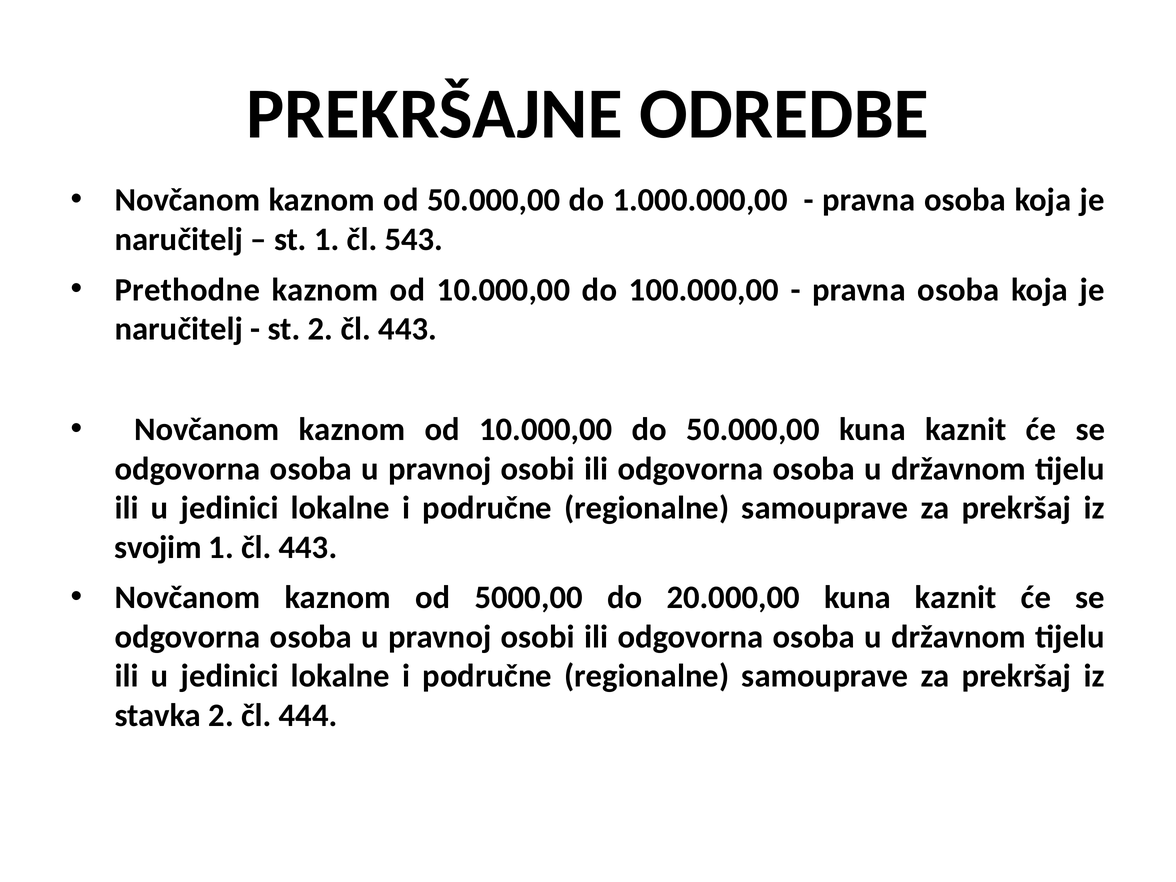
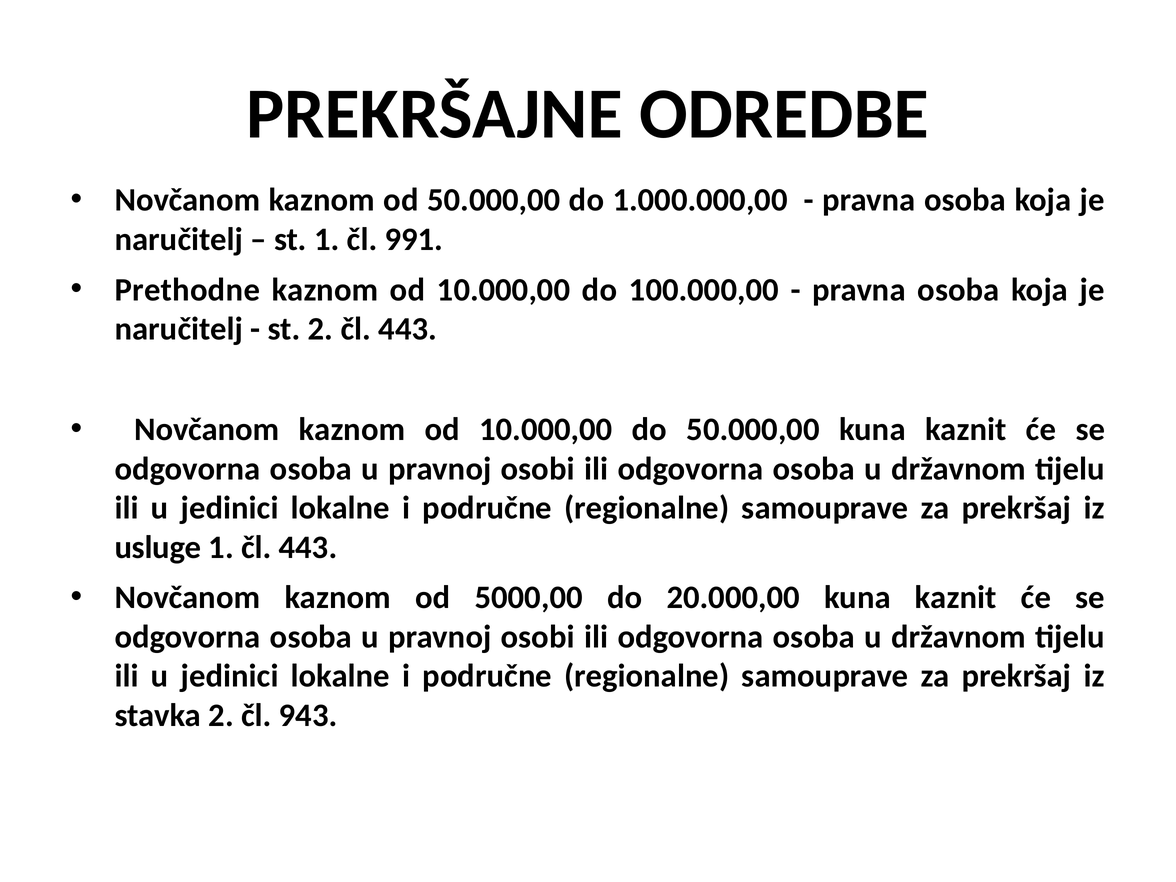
543: 543 -> 991 (414, 239)
svojim: svojim -> usluge (158, 547)
444: 444 -> 943 (308, 715)
